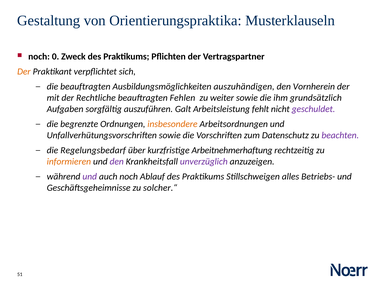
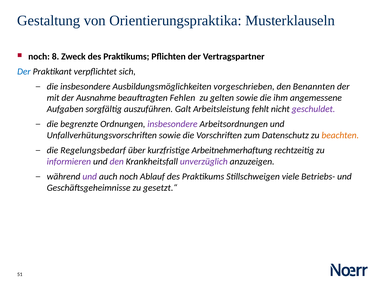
0: 0 -> 8 (56, 57)
Der colour: orange -> blue (24, 72)
die beauftragten: beauftragten -> insbesondere (85, 87)
auszuhändigen: auszuhändigen -> vorgeschrieben (244, 87)
Vornherein: Vornherein -> Benannten (314, 87)
Rechtliche: Rechtliche -> Ausnahme (96, 98)
weiter: weiter -> gelten (222, 98)
grundsätzlich: grundsätzlich -> angemessene (316, 98)
insbesondere colour: orange -> purple (172, 124)
beachten colour: purple -> orange (340, 135)
informieren colour: orange -> purple (69, 162)
alles: alles -> viele (291, 177)
solcher.“: solcher.“ -> gesetzt.“ (160, 188)
